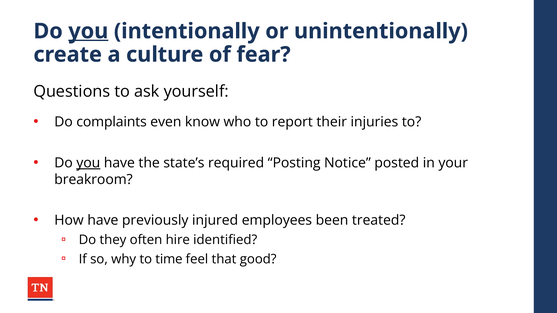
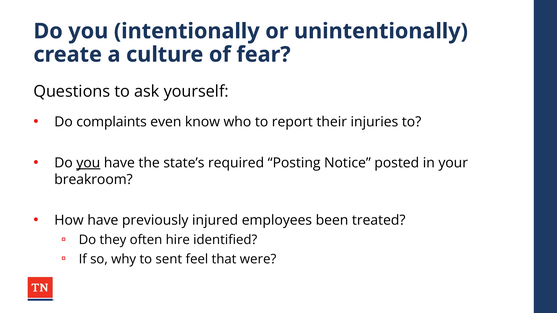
you underline: present -> none (88, 31)
time: time -> sent (169, 259)
good: good -> were (258, 259)
